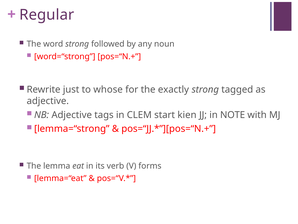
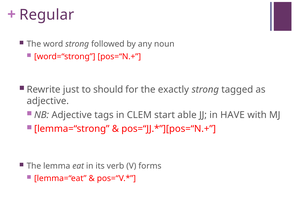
whose: whose -> should (108, 89)
kien: kien -> able (187, 115)
NOTE: NOTE -> HAVE (232, 115)
